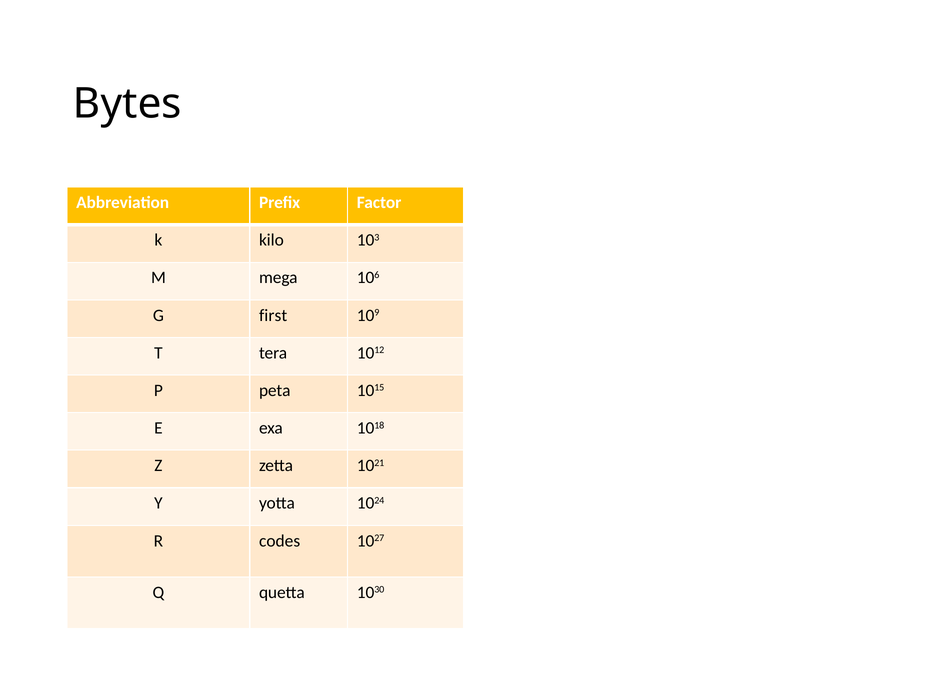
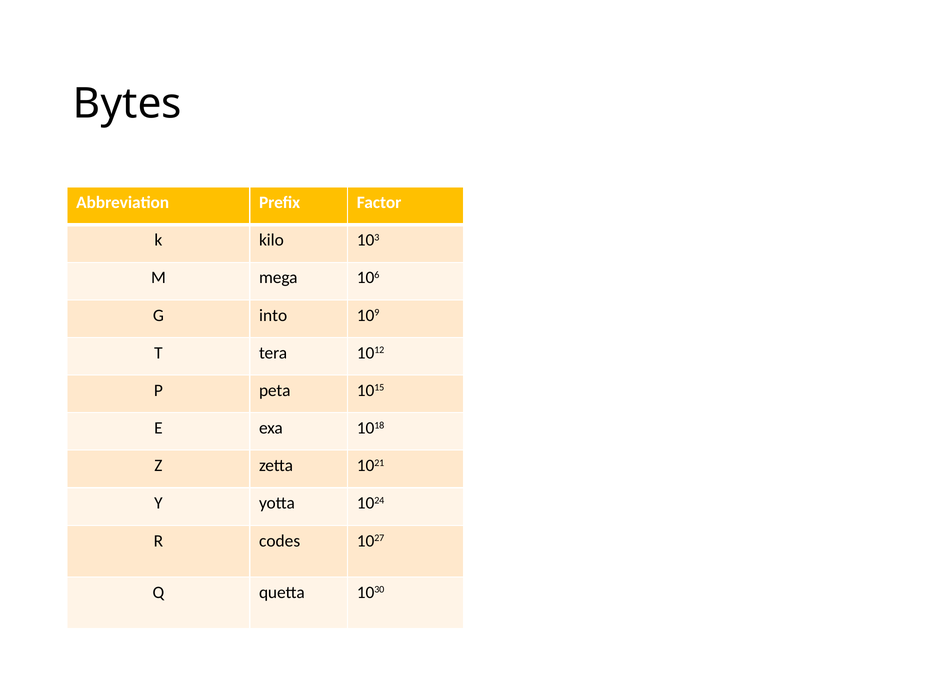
first: first -> into (273, 315)
